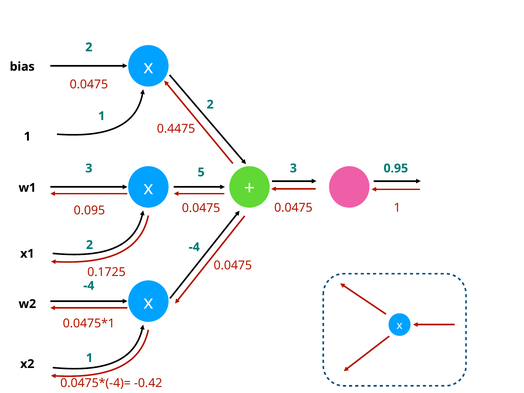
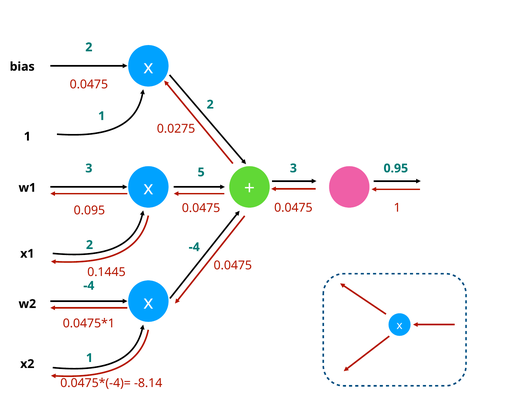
0.4475: 0.4475 -> 0.0275 (176, 129)
0.1725: 0.1725 -> 0.1445 (106, 272)
-0.42: -0.42 -> -8.14 (148, 383)
